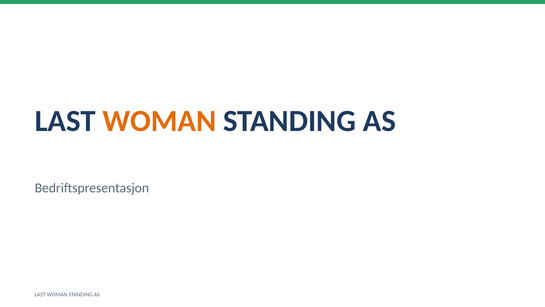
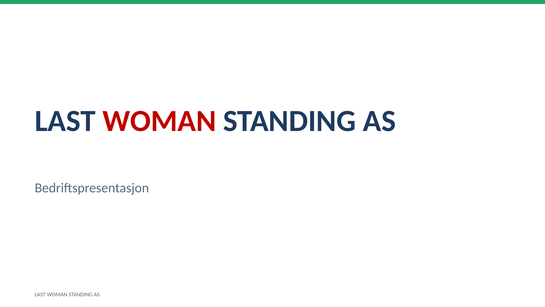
WOMAN colour: orange -> red (159, 121)
